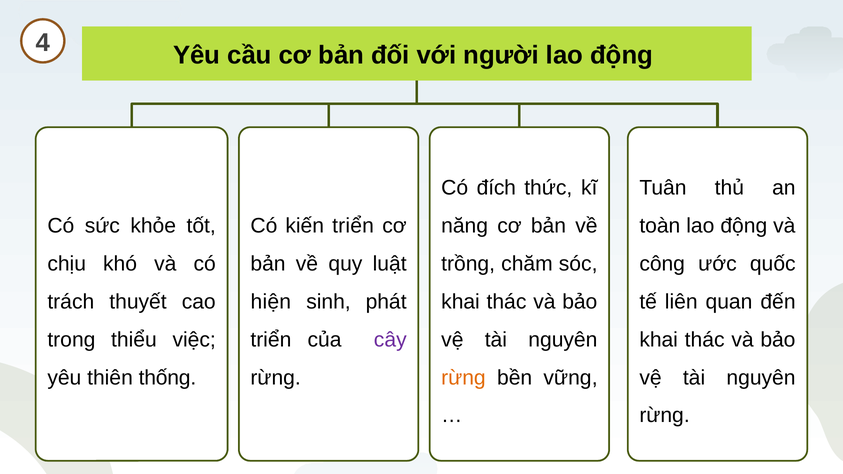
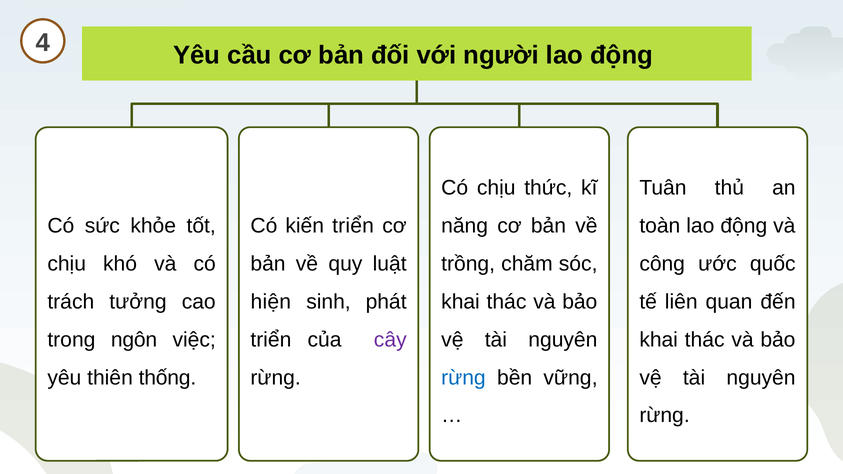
Có đích: đích -> chịu (496, 188)
thuyết: thuyết -> tưởng (138, 302)
thiểu: thiểu -> ngôn (134, 340)
rừng colour: orange -> blue (463, 378)
